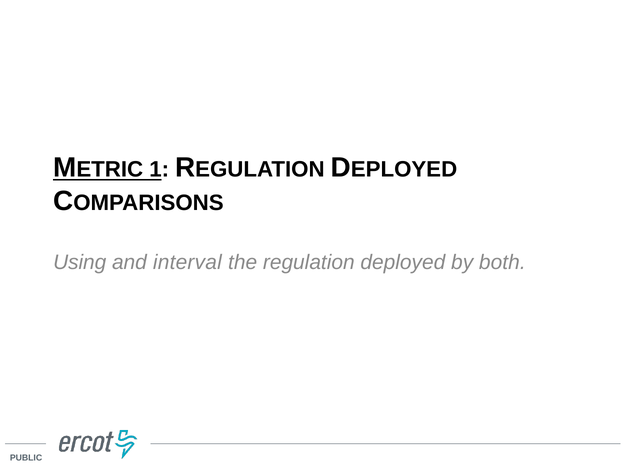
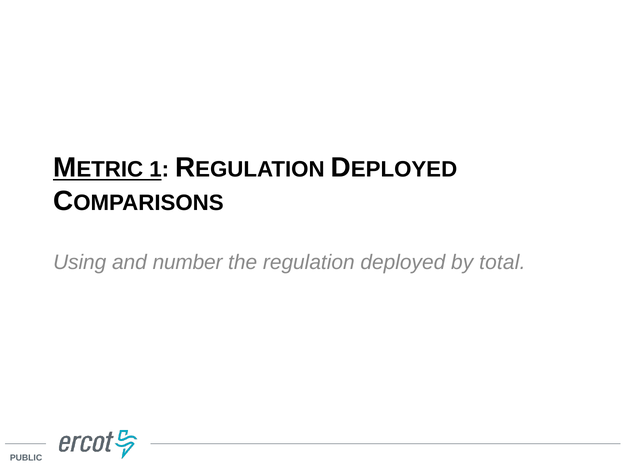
interval: interval -> number (188, 263)
both: both -> total (502, 263)
